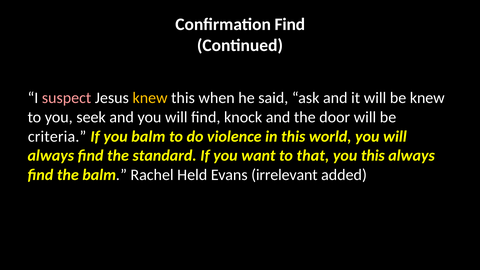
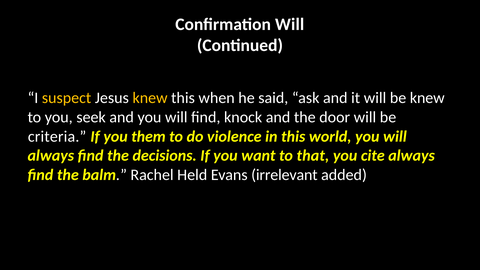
Confirmation Find: Find -> Will (290, 24)
suspect colour: pink -> yellow (67, 98)
you balm: balm -> them (148, 136)
standard: standard -> decisions (165, 156)
you this: this -> cite (373, 156)
